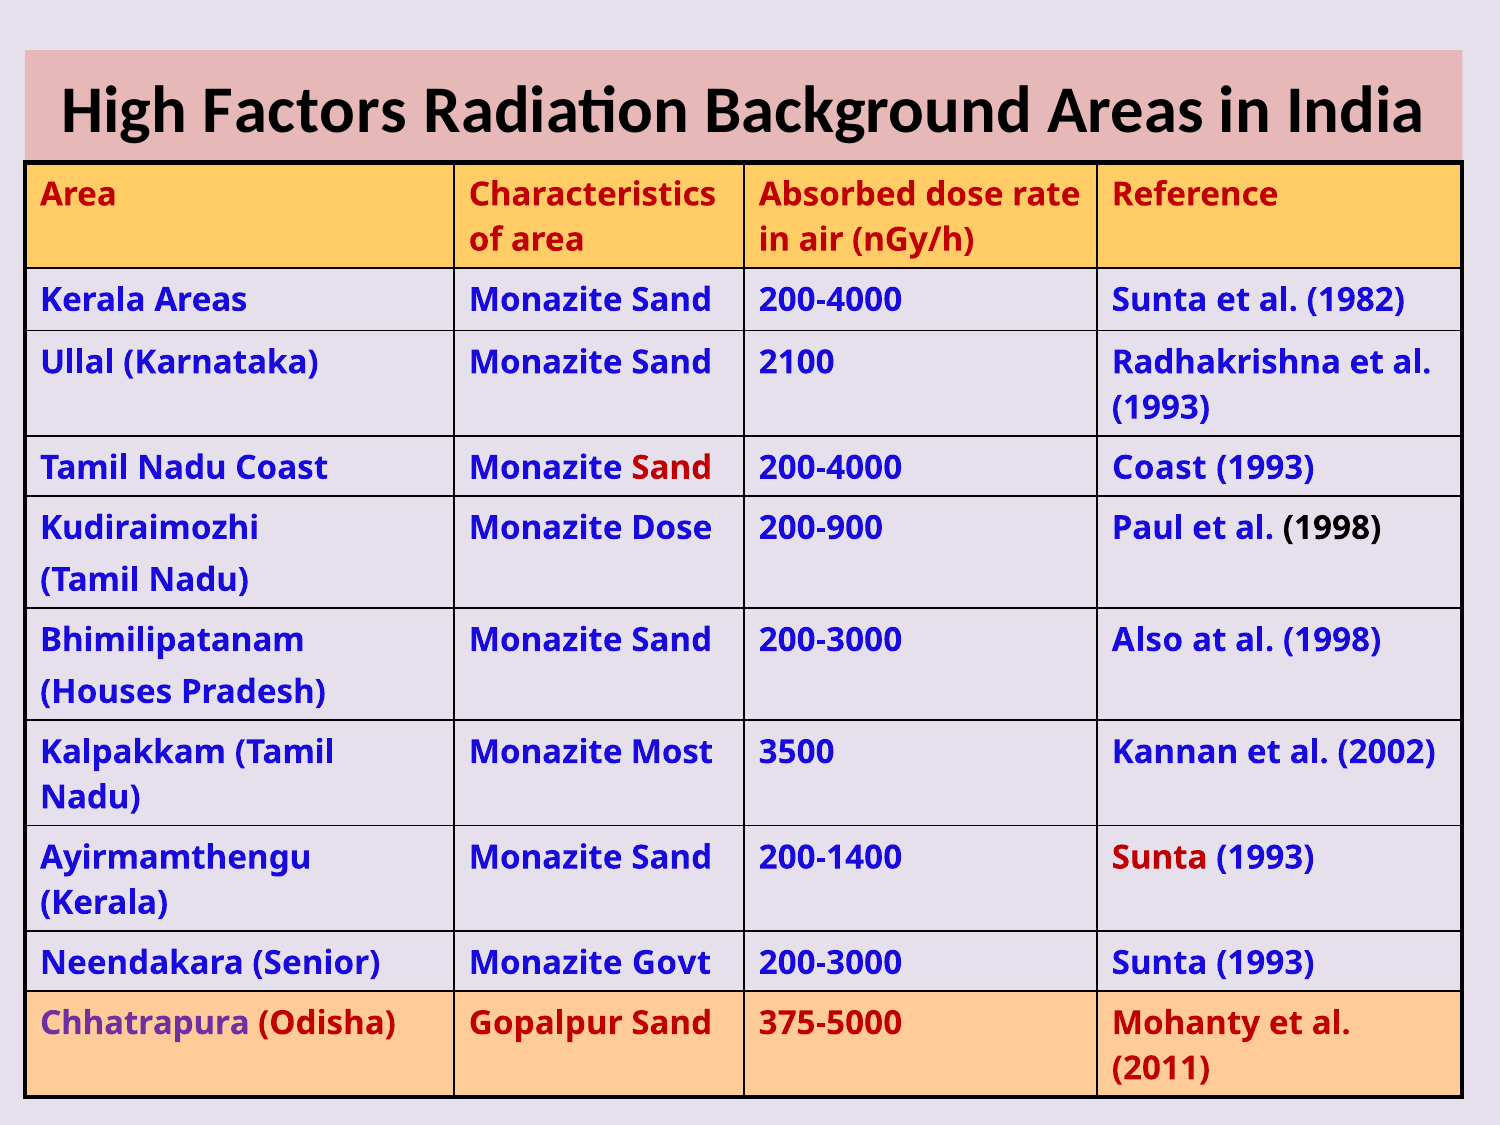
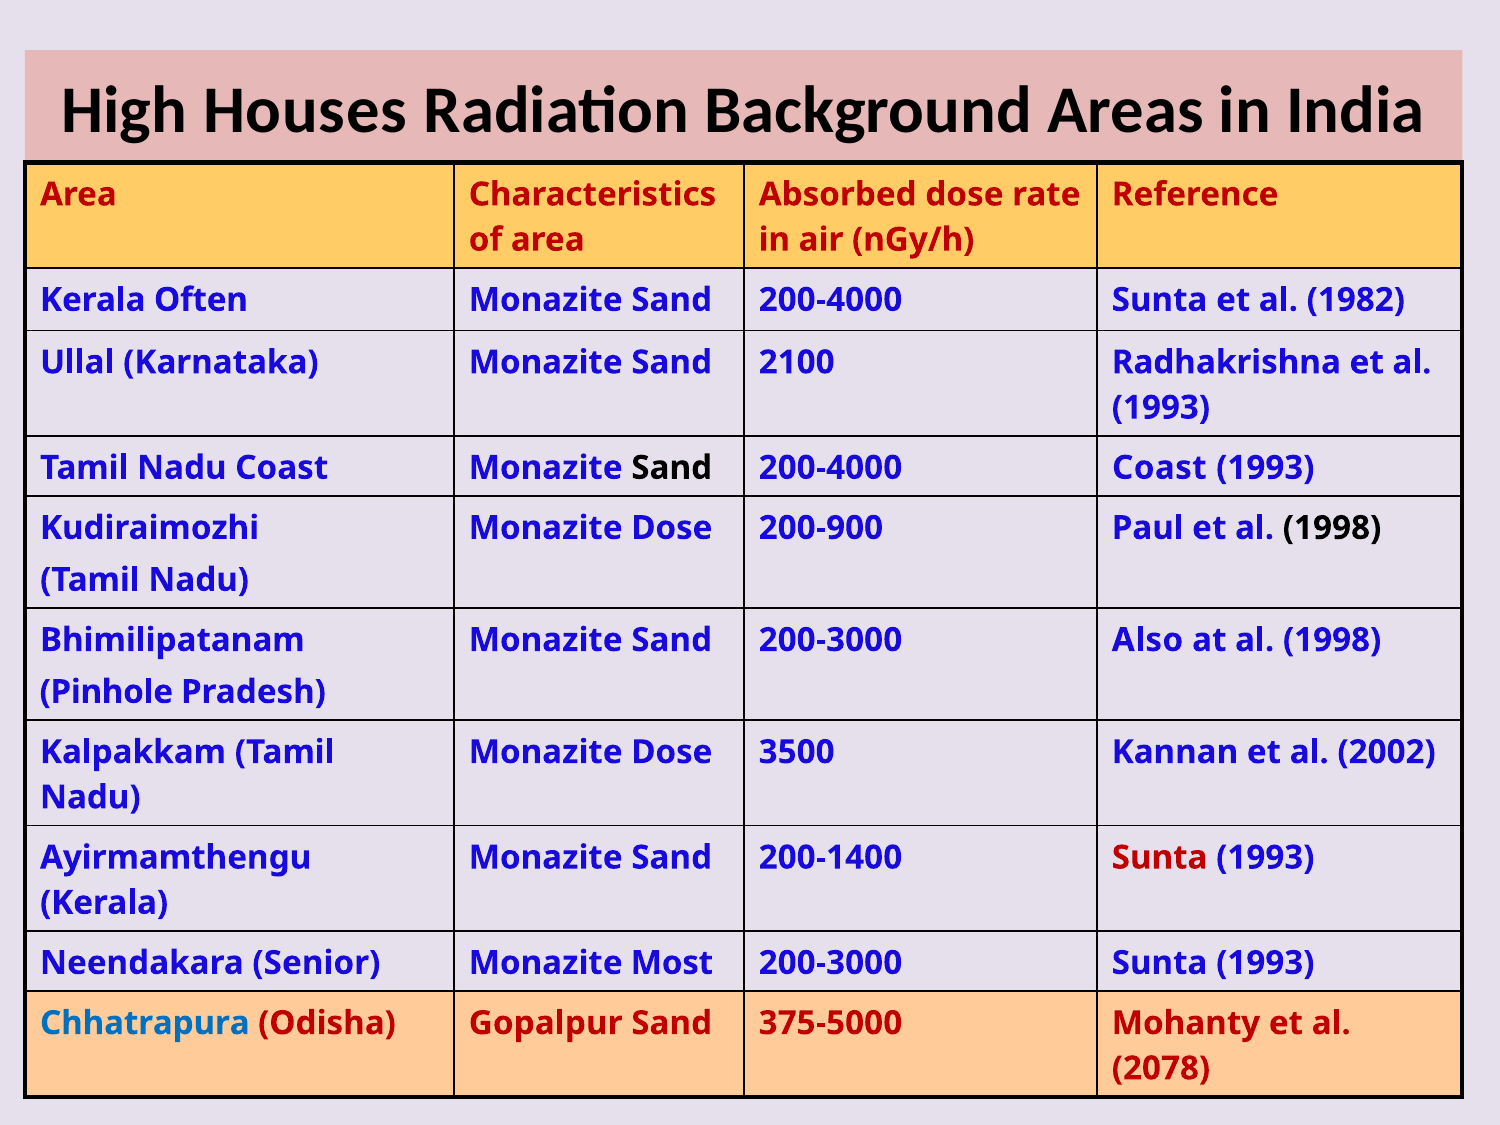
Factors: Factors -> Houses (305, 111)
Kerala Areas: Areas -> Often (201, 300)
Sand colour: red -> black (672, 468)
Houses: Houses -> Pinhole (106, 692)
Most: Most -> Dose (672, 752)
Govt: Govt -> Most (672, 963)
Chhatrapura colour: purple -> blue (145, 1023)
2011: 2011 -> 2078 (1161, 1068)
